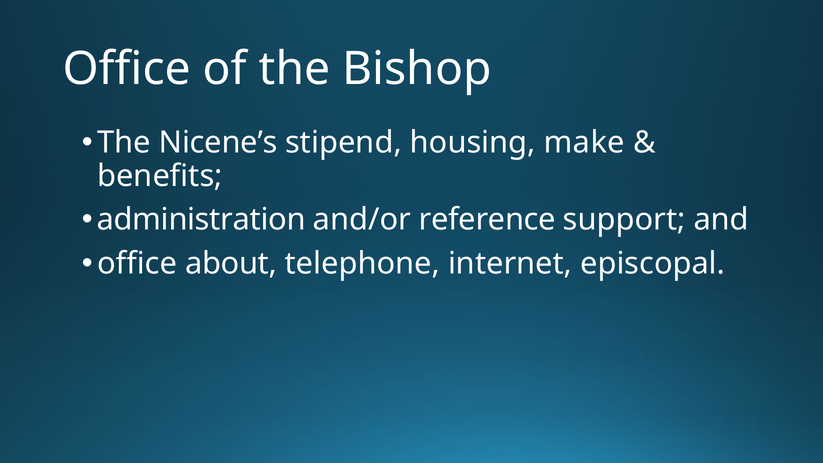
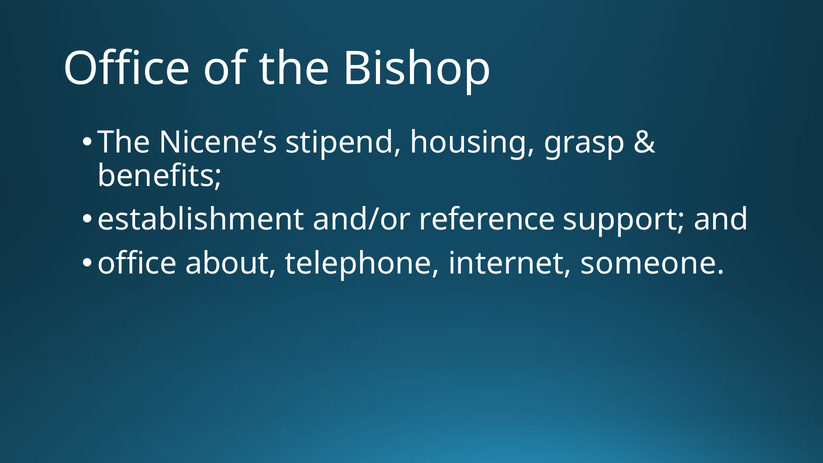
make: make -> grasp (585, 143)
administration: administration -> establishment (201, 220)
episcopal: episcopal -> someone (653, 263)
